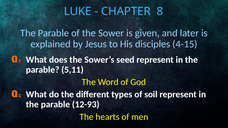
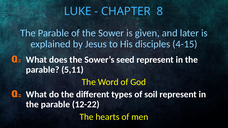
12-93: 12-93 -> 12-22 (86, 105)
